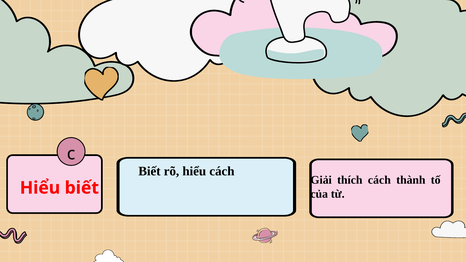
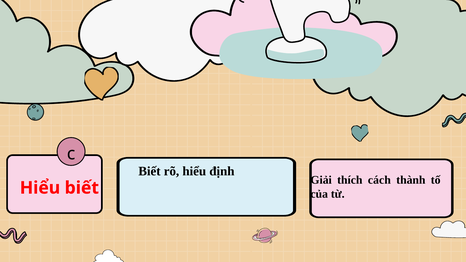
hiểu cách: cách -> định (222, 171)
